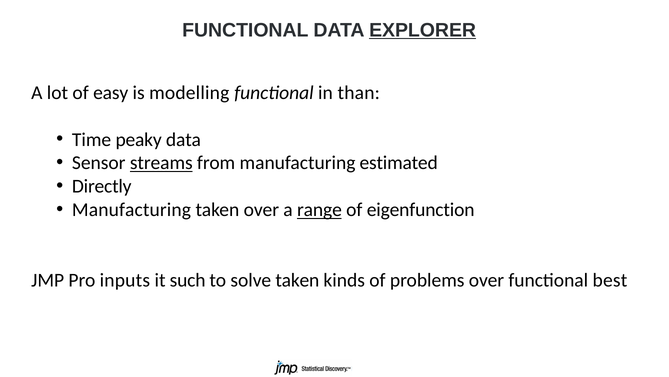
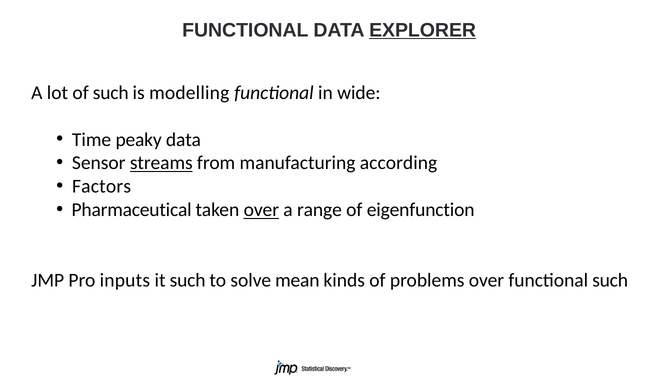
of easy: easy -> such (111, 92)
than: than -> wide (359, 92)
estimated: estimated -> according (399, 163)
Directly: Directly -> Factors (102, 186)
Manufacturing: Manufacturing -> Pharmaceutical (132, 210)
over underline: none -> present (261, 210)
range underline: present -> none (319, 210)
solve taken: taken -> mean (297, 280)
functional best: best -> such (610, 280)
